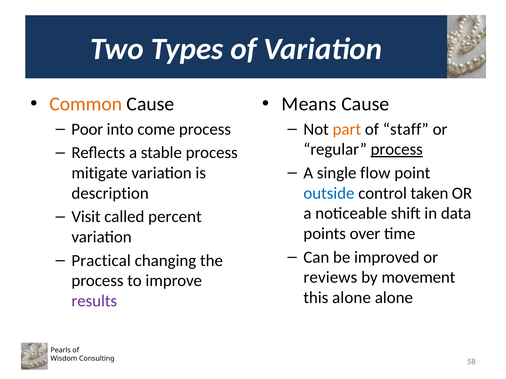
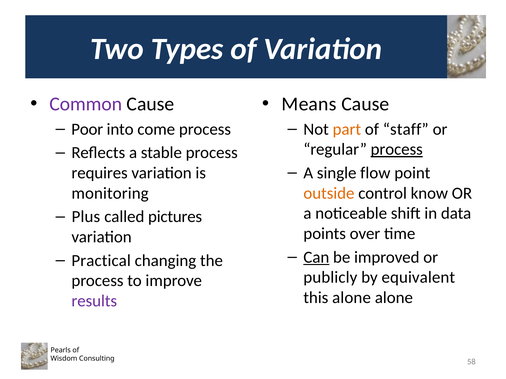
Common colour: orange -> purple (86, 104)
mitigate: mitigate -> requires (100, 173)
description: description -> monitoring (110, 193)
outside colour: blue -> orange (329, 193)
taken: taken -> know (429, 193)
Visit: Visit -> Plus (86, 217)
percent: percent -> pictures (175, 217)
Can underline: none -> present (316, 258)
reviews: reviews -> publicly (330, 278)
movement: movement -> equivalent (418, 278)
